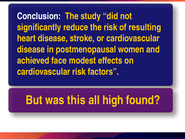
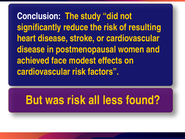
was this: this -> risk (76, 100)
high: high -> less (113, 100)
